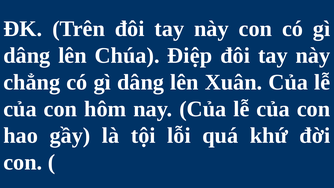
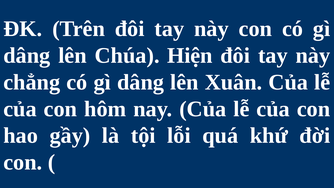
Điệp: Điệp -> Hiện (190, 55)
